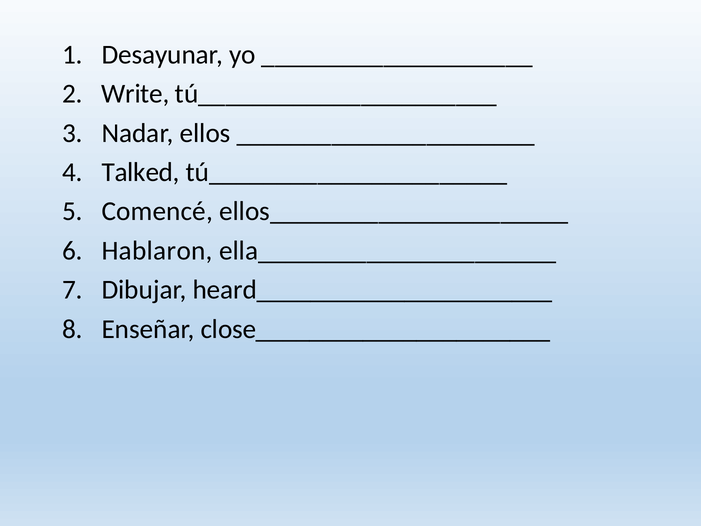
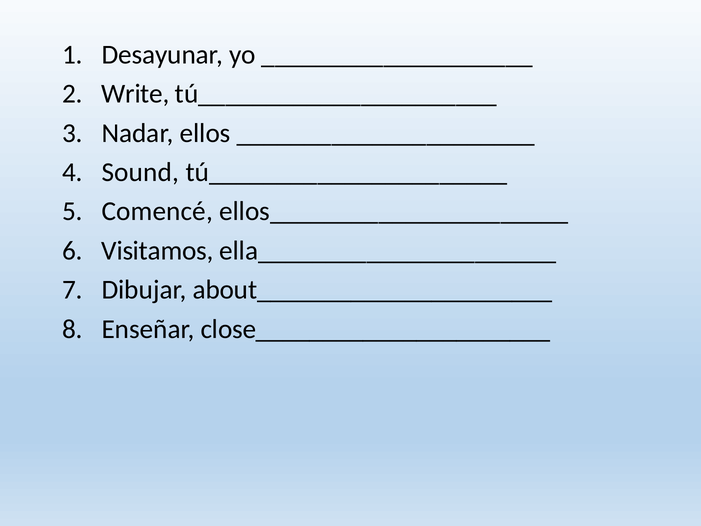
Talked: Talked -> Sound (140, 172)
Hablaron: Hablaron -> Visitamos (157, 251)
heard______________________: heard______________________ -> about______________________ (373, 290)
